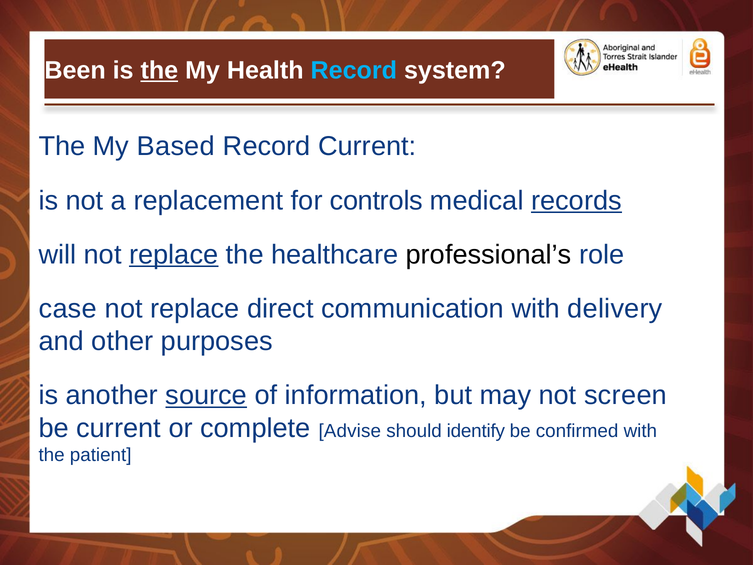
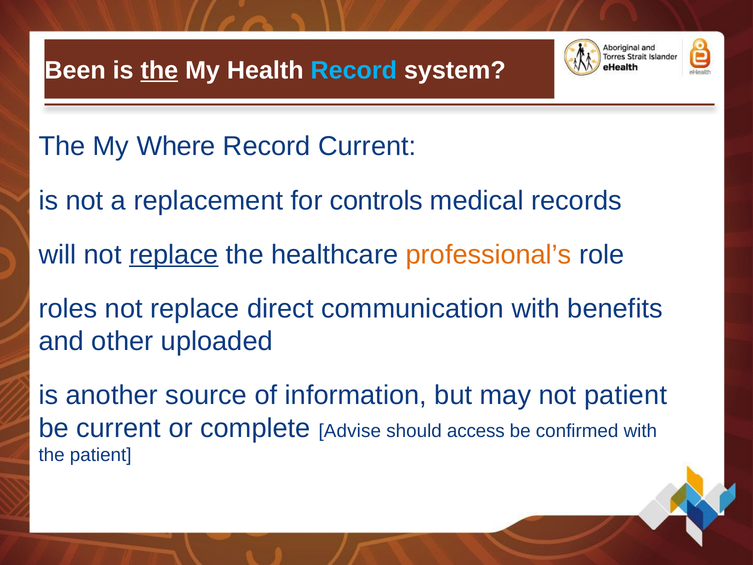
Based: Based -> Where (176, 146)
records underline: present -> none (576, 200)
professional’s colour: black -> orange (489, 255)
case: case -> roles (68, 309)
delivery: delivery -> benefits (615, 309)
purposes: purposes -> uploaded (217, 341)
source underline: present -> none (206, 395)
not screen: screen -> patient (626, 395)
identify: identify -> access (476, 431)
